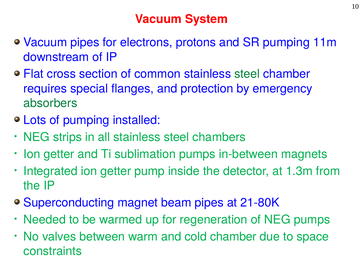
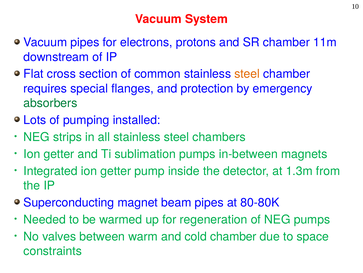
SR pumping: pumping -> chamber (286, 42)
steel colour: green -> orange (247, 74)
21-80K: 21-80K -> 80-80K (260, 202)
